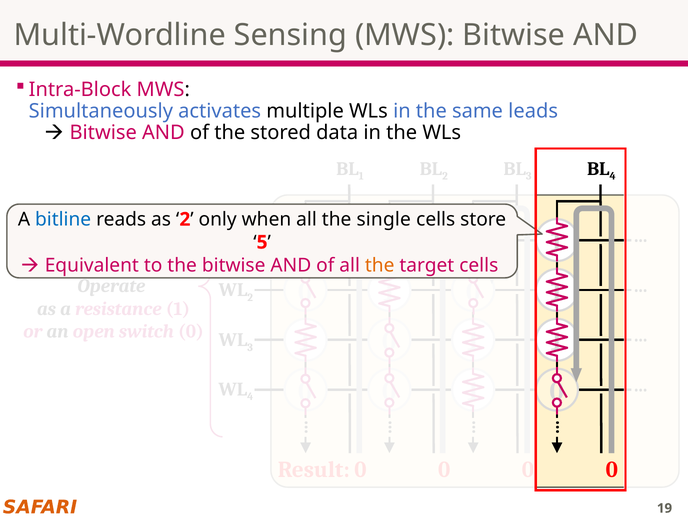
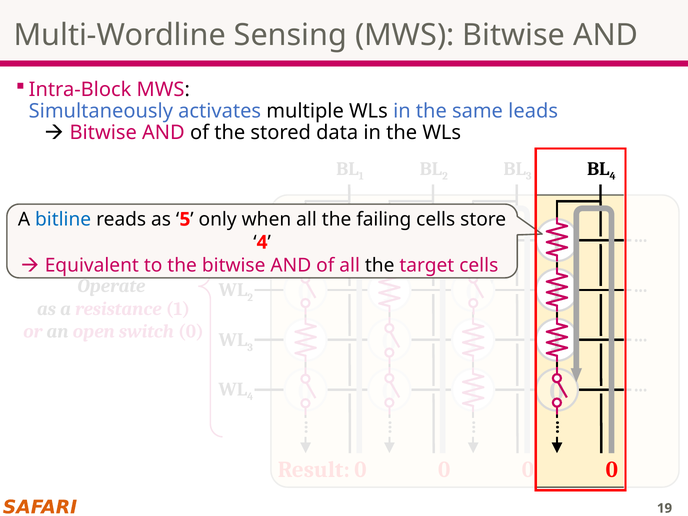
2: 2 -> 5 (185, 219)
single: single -> failing (384, 219)
5: 5 -> 4 (262, 242)
the colour: orange -> black (380, 265)
